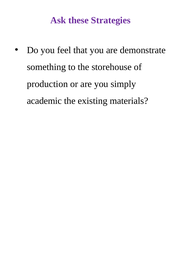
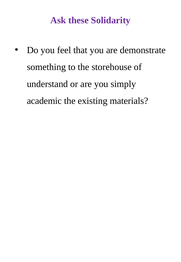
Strategies: Strategies -> Solidarity (111, 20)
production: production -> understand (47, 84)
